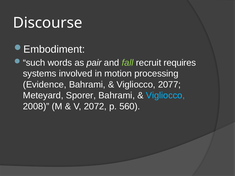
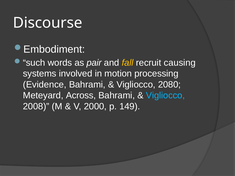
fall colour: light green -> yellow (128, 63)
requires: requires -> causing (180, 63)
2077: 2077 -> 2080 (169, 85)
Sporer: Sporer -> Across (81, 96)
2072: 2072 -> 2000 (95, 107)
560: 560 -> 149 (130, 107)
